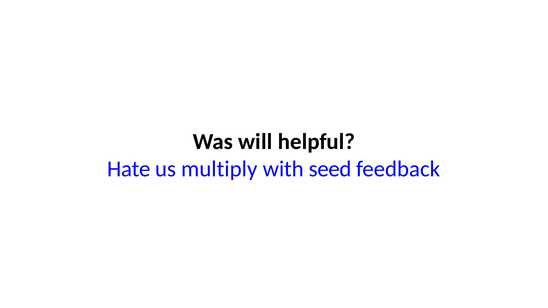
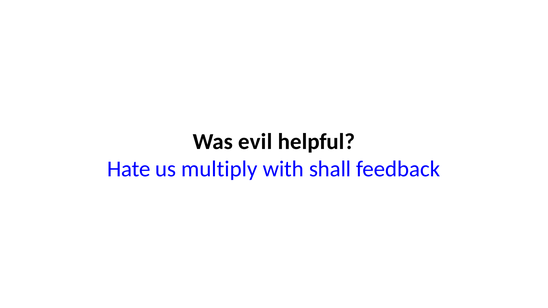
will: will -> evil (255, 142)
seed: seed -> shall (330, 169)
